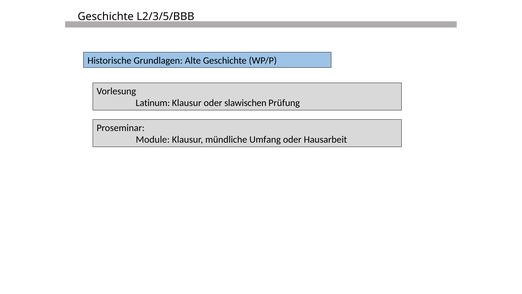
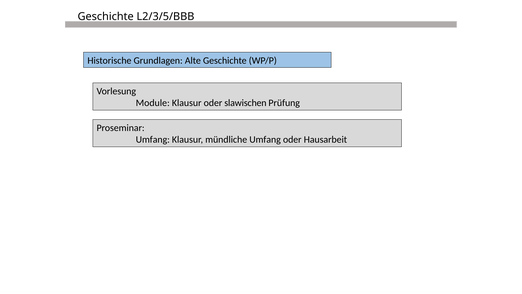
Latinum: Latinum -> Module (153, 103)
Module: Module -> Umfang (153, 139)
